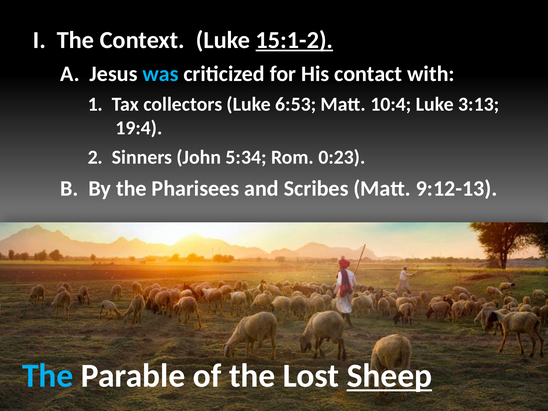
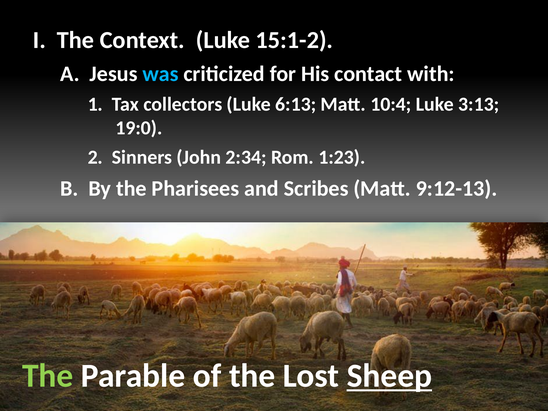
15:1-2 underline: present -> none (294, 40)
6:53: 6:53 -> 6:13 (296, 104)
19:4: 19:4 -> 19:0 (139, 128)
5:34: 5:34 -> 2:34 (246, 157)
0:23: 0:23 -> 1:23 (342, 157)
The colour: light blue -> light green (48, 376)
